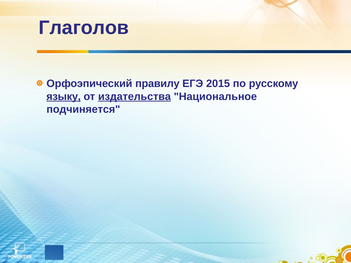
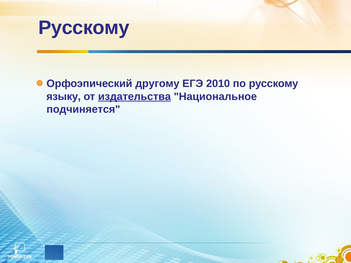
Глаголов: Глаголов -> Русскому (84, 28)
правилу: правилу -> другому (157, 84)
2015: 2015 -> 2010 (218, 84)
языку underline: present -> none (64, 97)
